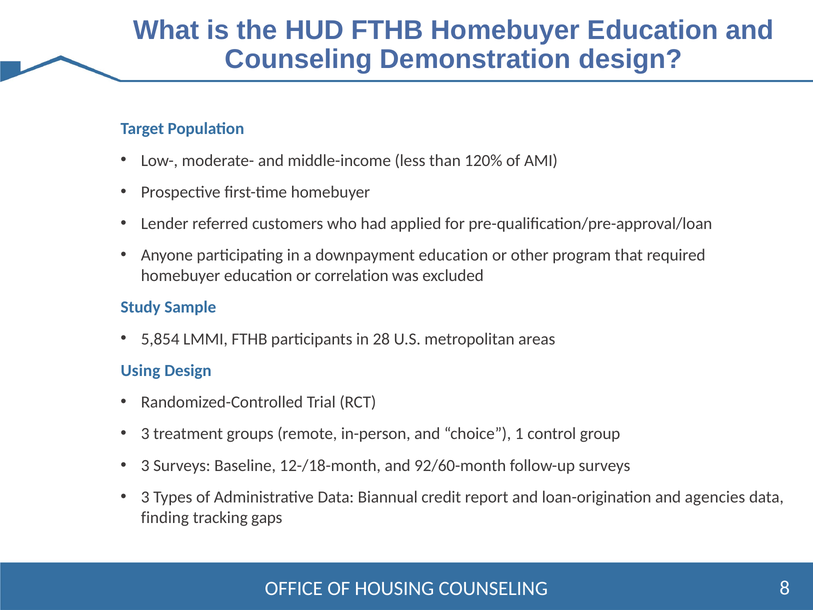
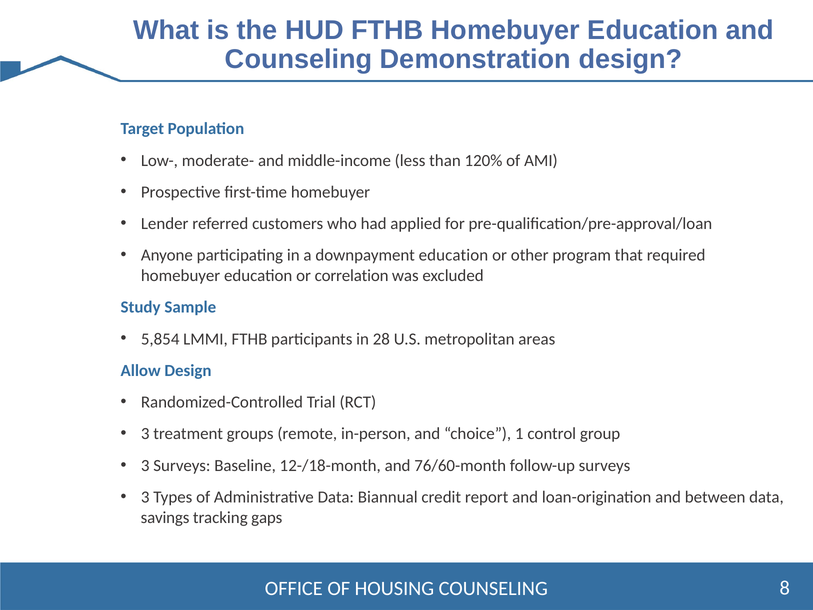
Using: Using -> Allow (141, 370)
92/60-month: 92/60-month -> 76/60-month (460, 465)
agencies: agencies -> between (715, 497)
finding: finding -> savings (165, 517)
